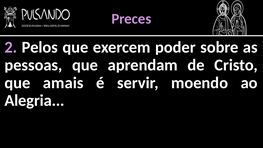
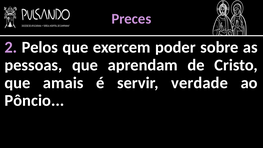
moendo: moendo -> verdade (199, 83)
Alegria: Alegria -> Pôncio (34, 101)
